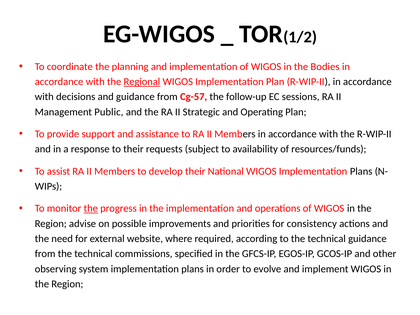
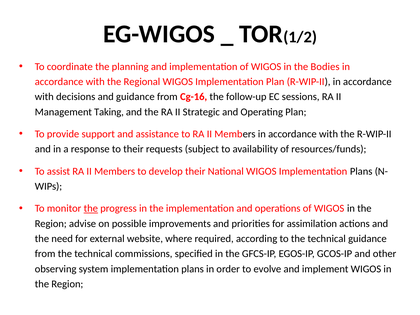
Regional underline: present -> none (142, 82)
Cg-57: Cg-57 -> Cg-16 (194, 97)
Public: Public -> Taking (109, 112)
consistency: consistency -> assimilation (312, 224)
